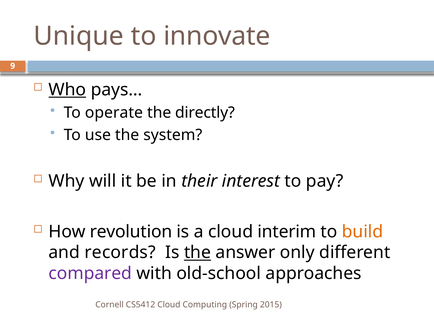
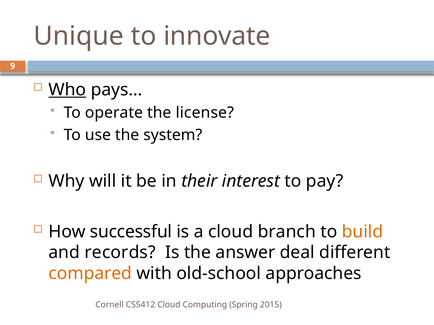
directly: directly -> license (205, 113)
revolution: revolution -> successful (131, 232)
interim: interim -> branch (287, 232)
the underline: present -> none (197, 253)
only: only -> deal (297, 253)
compared colour: purple -> orange (90, 274)
